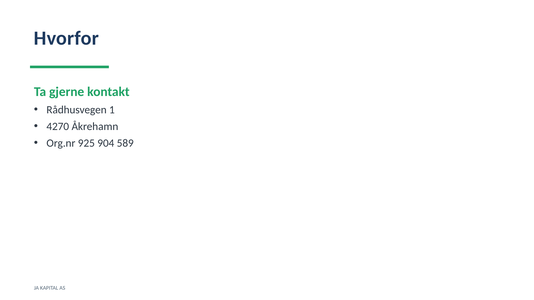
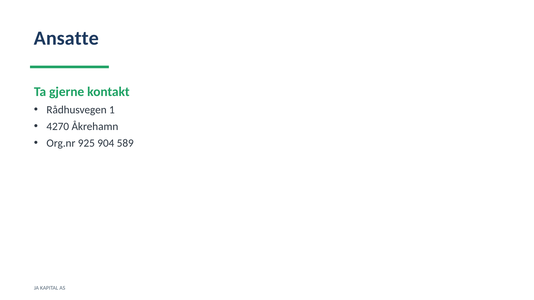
Hvorfor: Hvorfor -> Ansatte (66, 38)
